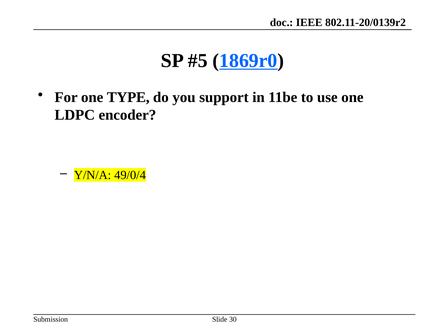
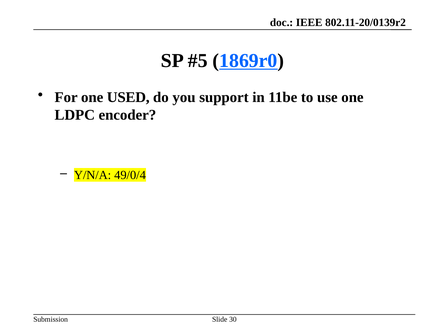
TYPE: TYPE -> USED (128, 97)
